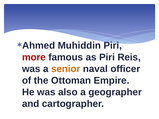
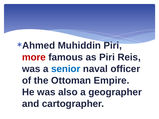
senior colour: orange -> blue (66, 69)
